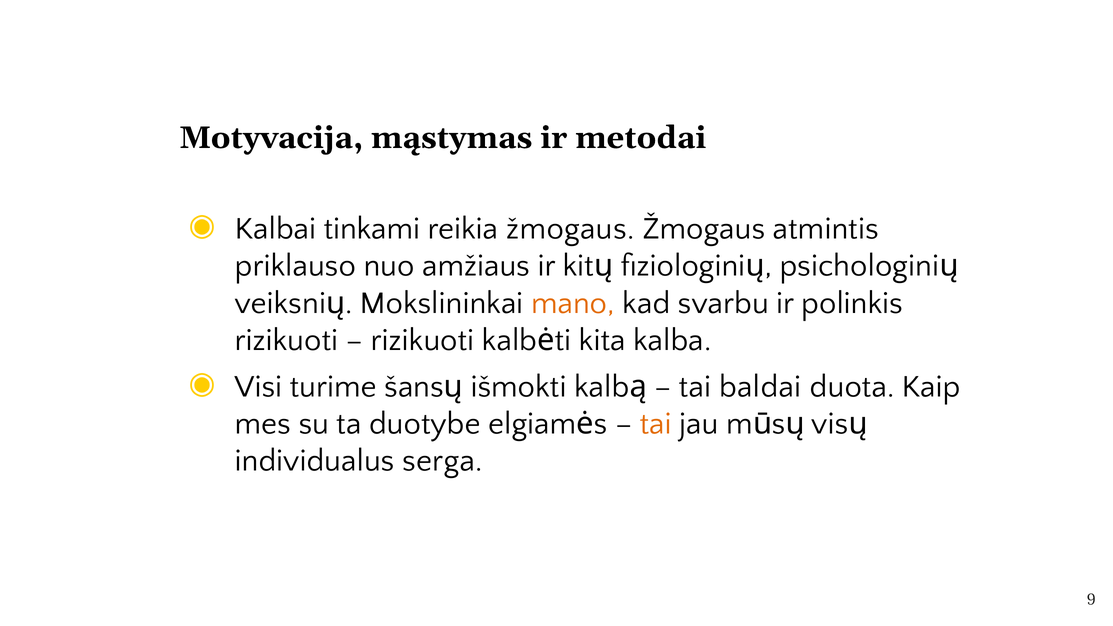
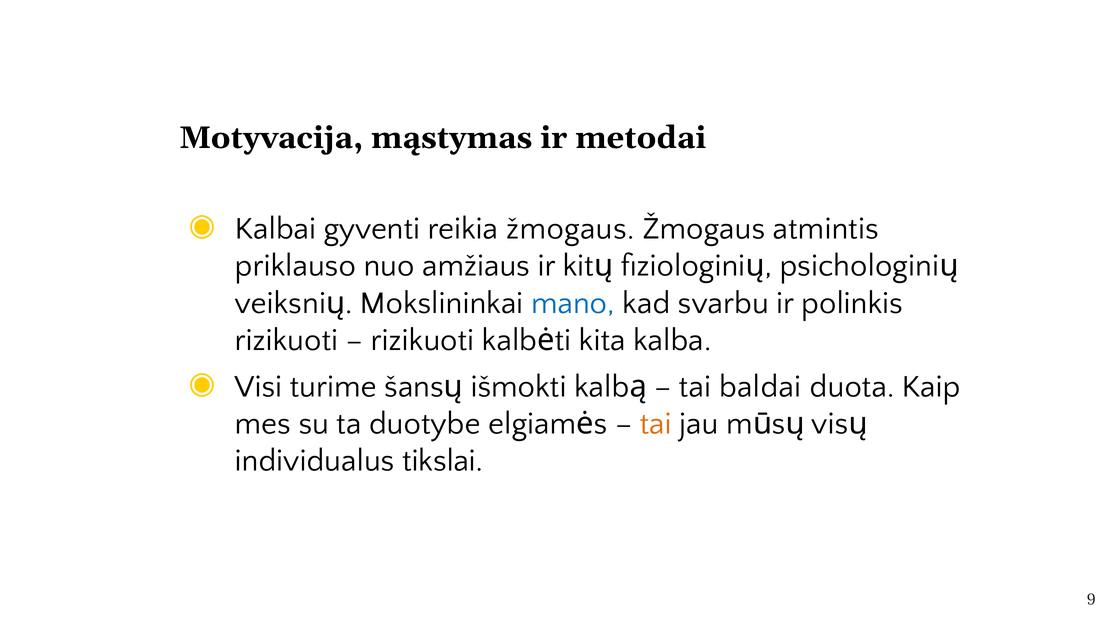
tinkami: tinkami -> gyventi (372, 229)
mano colour: orange -> blue (573, 303)
serga: serga -> tikslai (443, 461)
